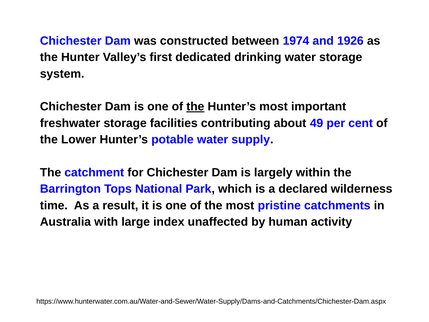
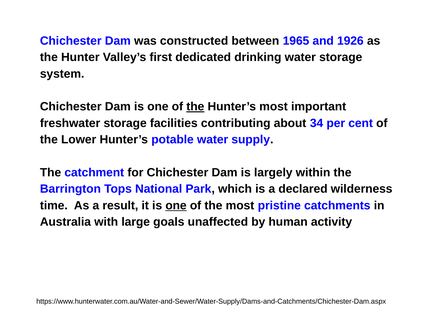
1974: 1974 -> 1965 (296, 41)
49: 49 -> 34 (317, 123)
one underline: none -> present (176, 205)
index: index -> goals (169, 222)
